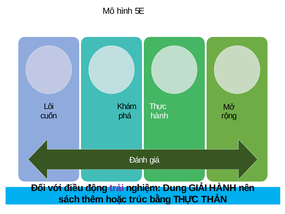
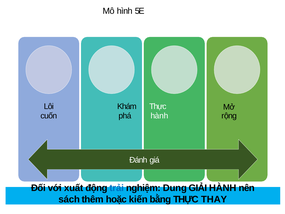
điều: điều -> xuất (74, 188)
trải colour: purple -> blue (117, 188)
trúc: trúc -> kiến (138, 199)
THẢN: THẢN -> THAY (214, 199)
